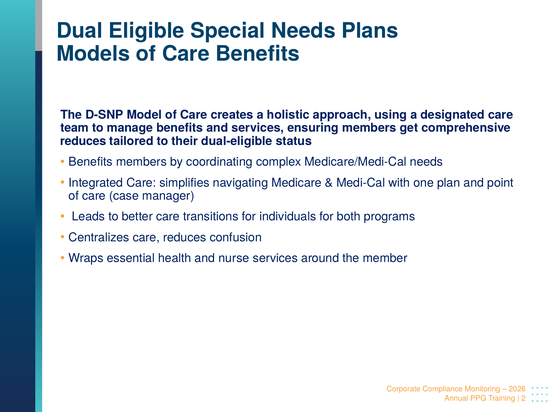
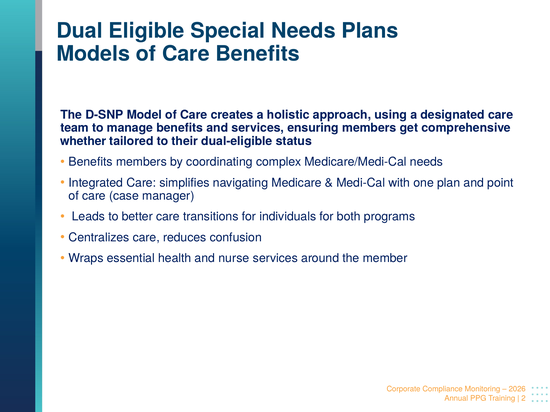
reduces: reduces -> whether (83, 141)
